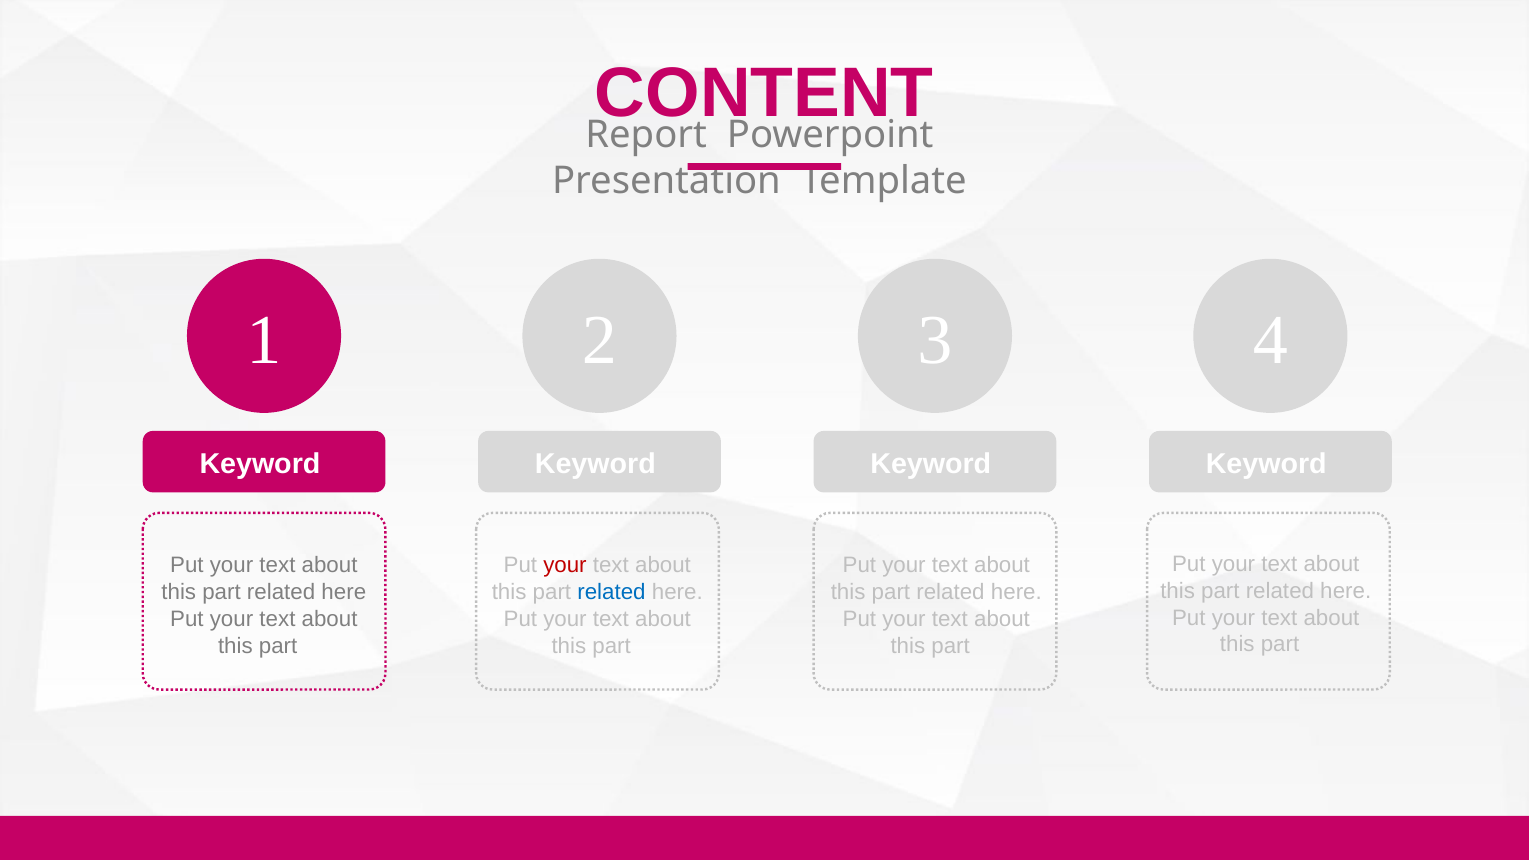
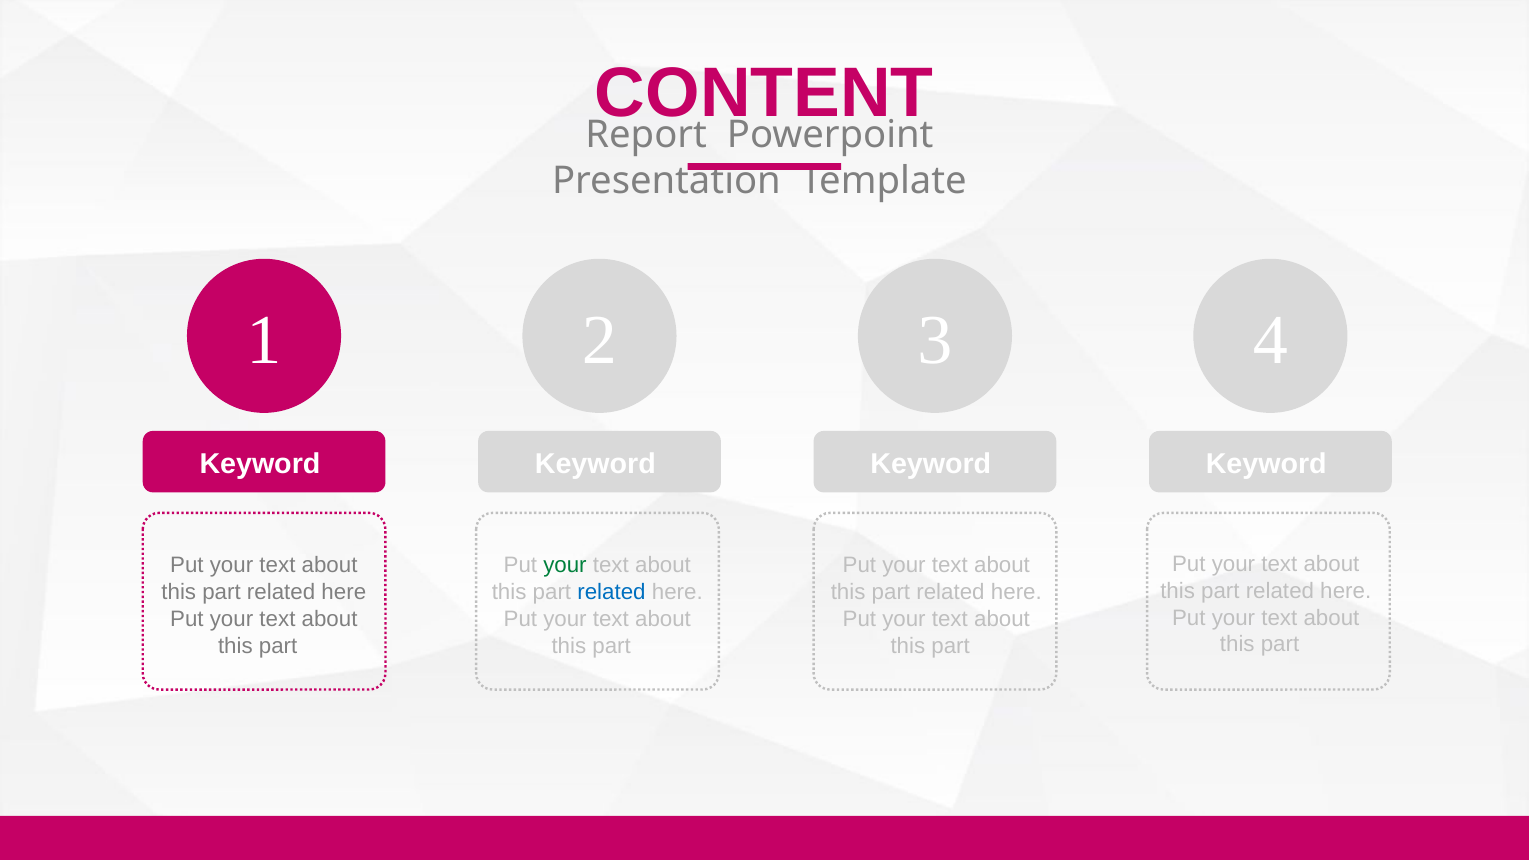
your colour: red -> green (565, 565)
